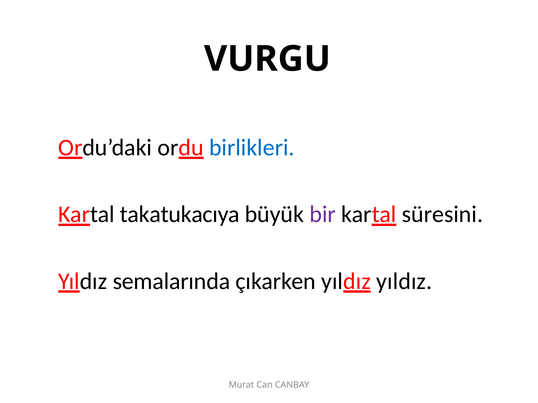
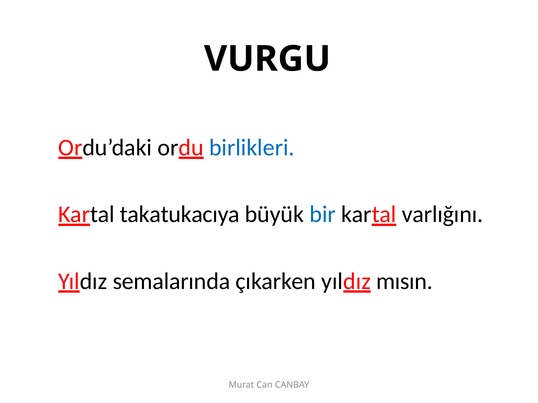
bir colour: purple -> blue (323, 215)
süresini: süresini -> varlığını (443, 215)
yıldız: yıldız -> mısın (404, 282)
